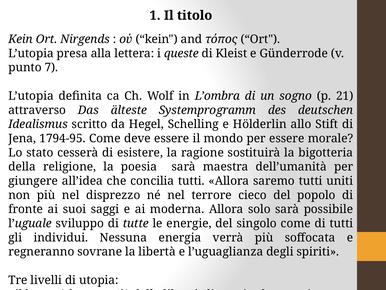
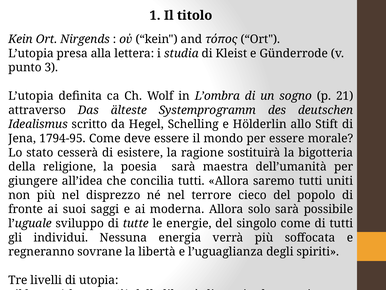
queste: queste -> studia (181, 53)
7: 7 -> 3 (51, 67)
